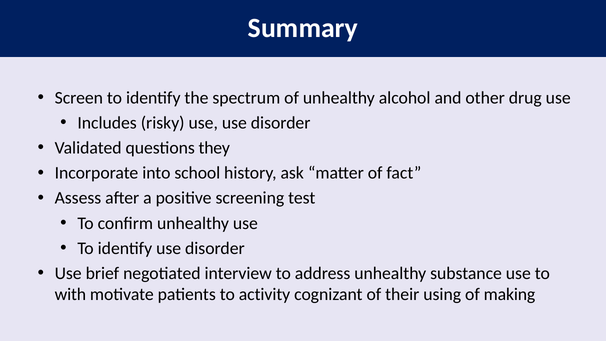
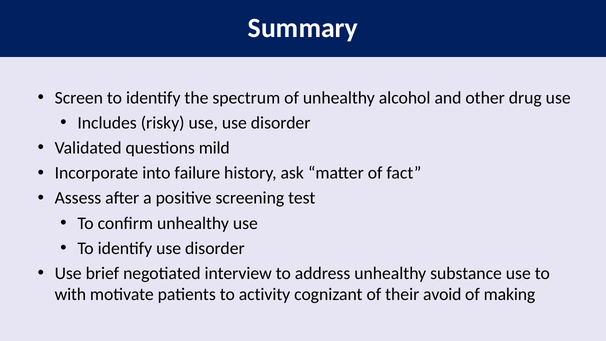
they: they -> mild (214, 148)
school: school -> failure (197, 173)
using: using -> avoid (442, 294)
